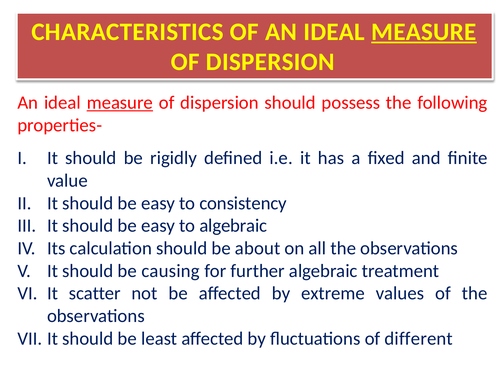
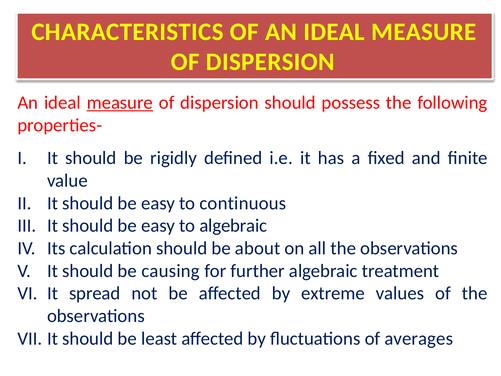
MEASURE underline: present -> none (424, 32)
consistency: consistency -> continuous (243, 203)
scatter: scatter -> spread (95, 293)
different: different -> averages (419, 338)
